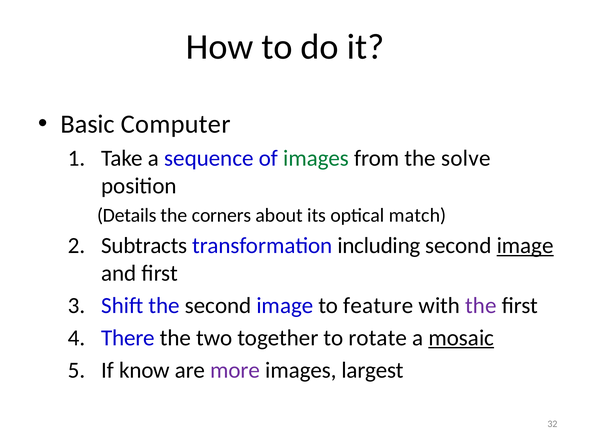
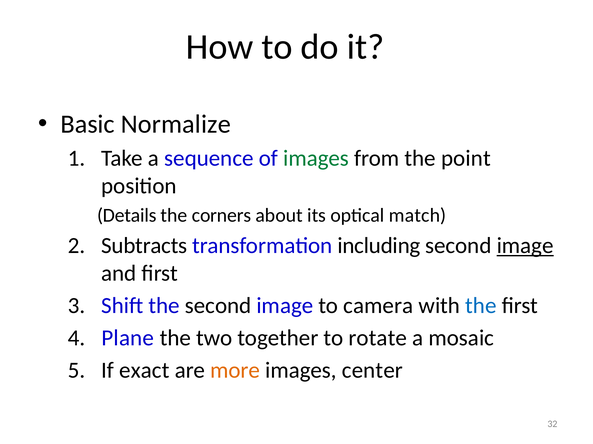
Computer: Computer -> Normalize (176, 124)
solve: solve -> point (466, 158)
feature: feature -> camera (378, 306)
the colour: purple -> blue (481, 306)
There: There -> Plane (128, 338)
mosaic underline: present -> none (461, 338)
know: know -> exact (144, 371)
more colour: purple -> orange (235, 371)
largest: largest -> center (372, 371)
